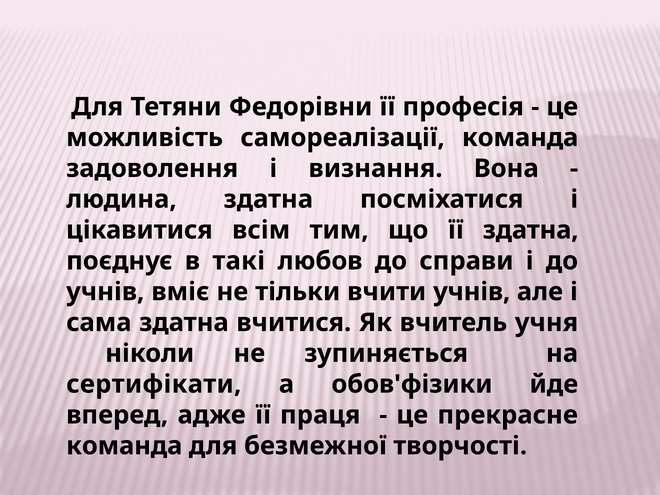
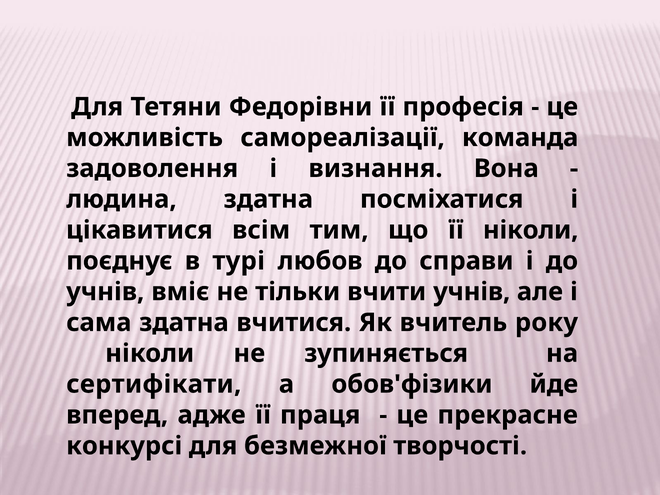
її здатна: здатна -> ніколи (531, 230)
такі: такі -> турі (239, 261)
учня: учня -> року (546, 323)
команда: команда -> конкурсі (124, 446)
